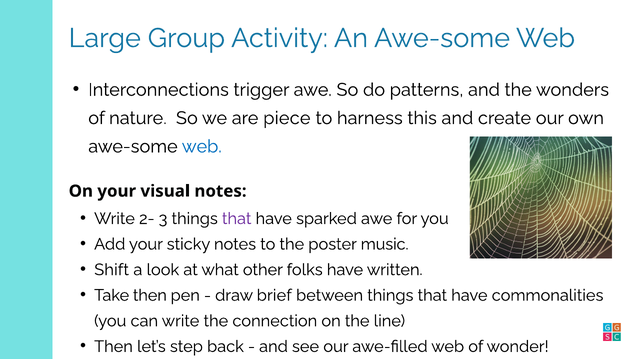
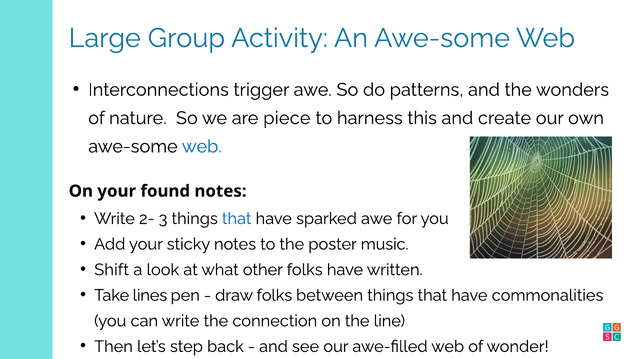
visual: visual -> found (165, 191)
that colour: purple -> blue (237, 219)
Take then: then -> lines (150, 296)
draw brief: brief -> folks (274, 296)
